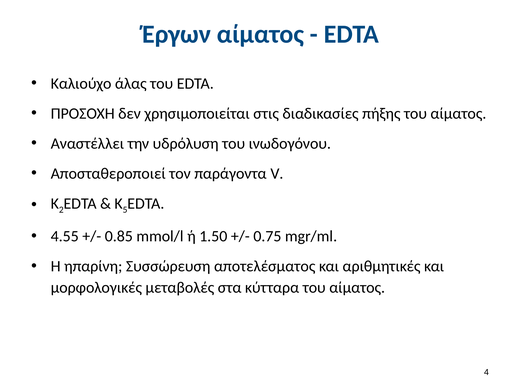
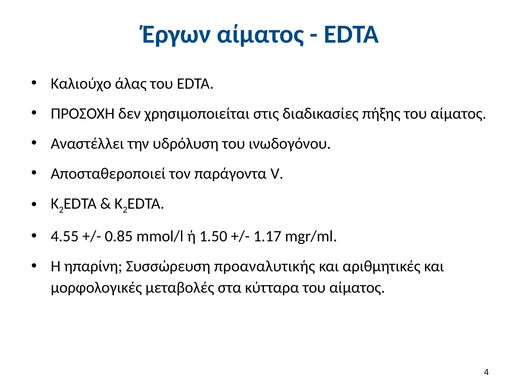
5: 5 -> 2 (125, 210)
0.75: 0.75 -> 1.17 (267, 236)
αποτελέσματος: αποτελέσματος -> προαναλυτικής (265, 266)
